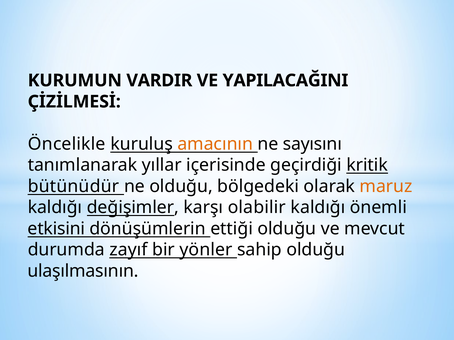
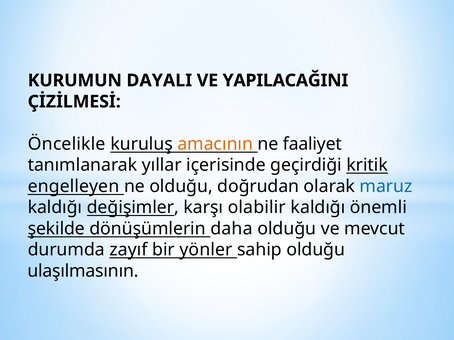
VARDIR: VARDIR -> DAYALI (159, 81)
sayısını: sayısını -> faaliyet (312, 144)
bütünüdür: bütünüdür -> engelleyen (73, 187)
bölgedeki: bölgedeki -> doğrudan (258, 187)
maruz colour: orange -> blue (386, 187)
etkisini: etkisini -> şekilde (56, 229)
ettiği: ettiği -> daha (232, 229)
